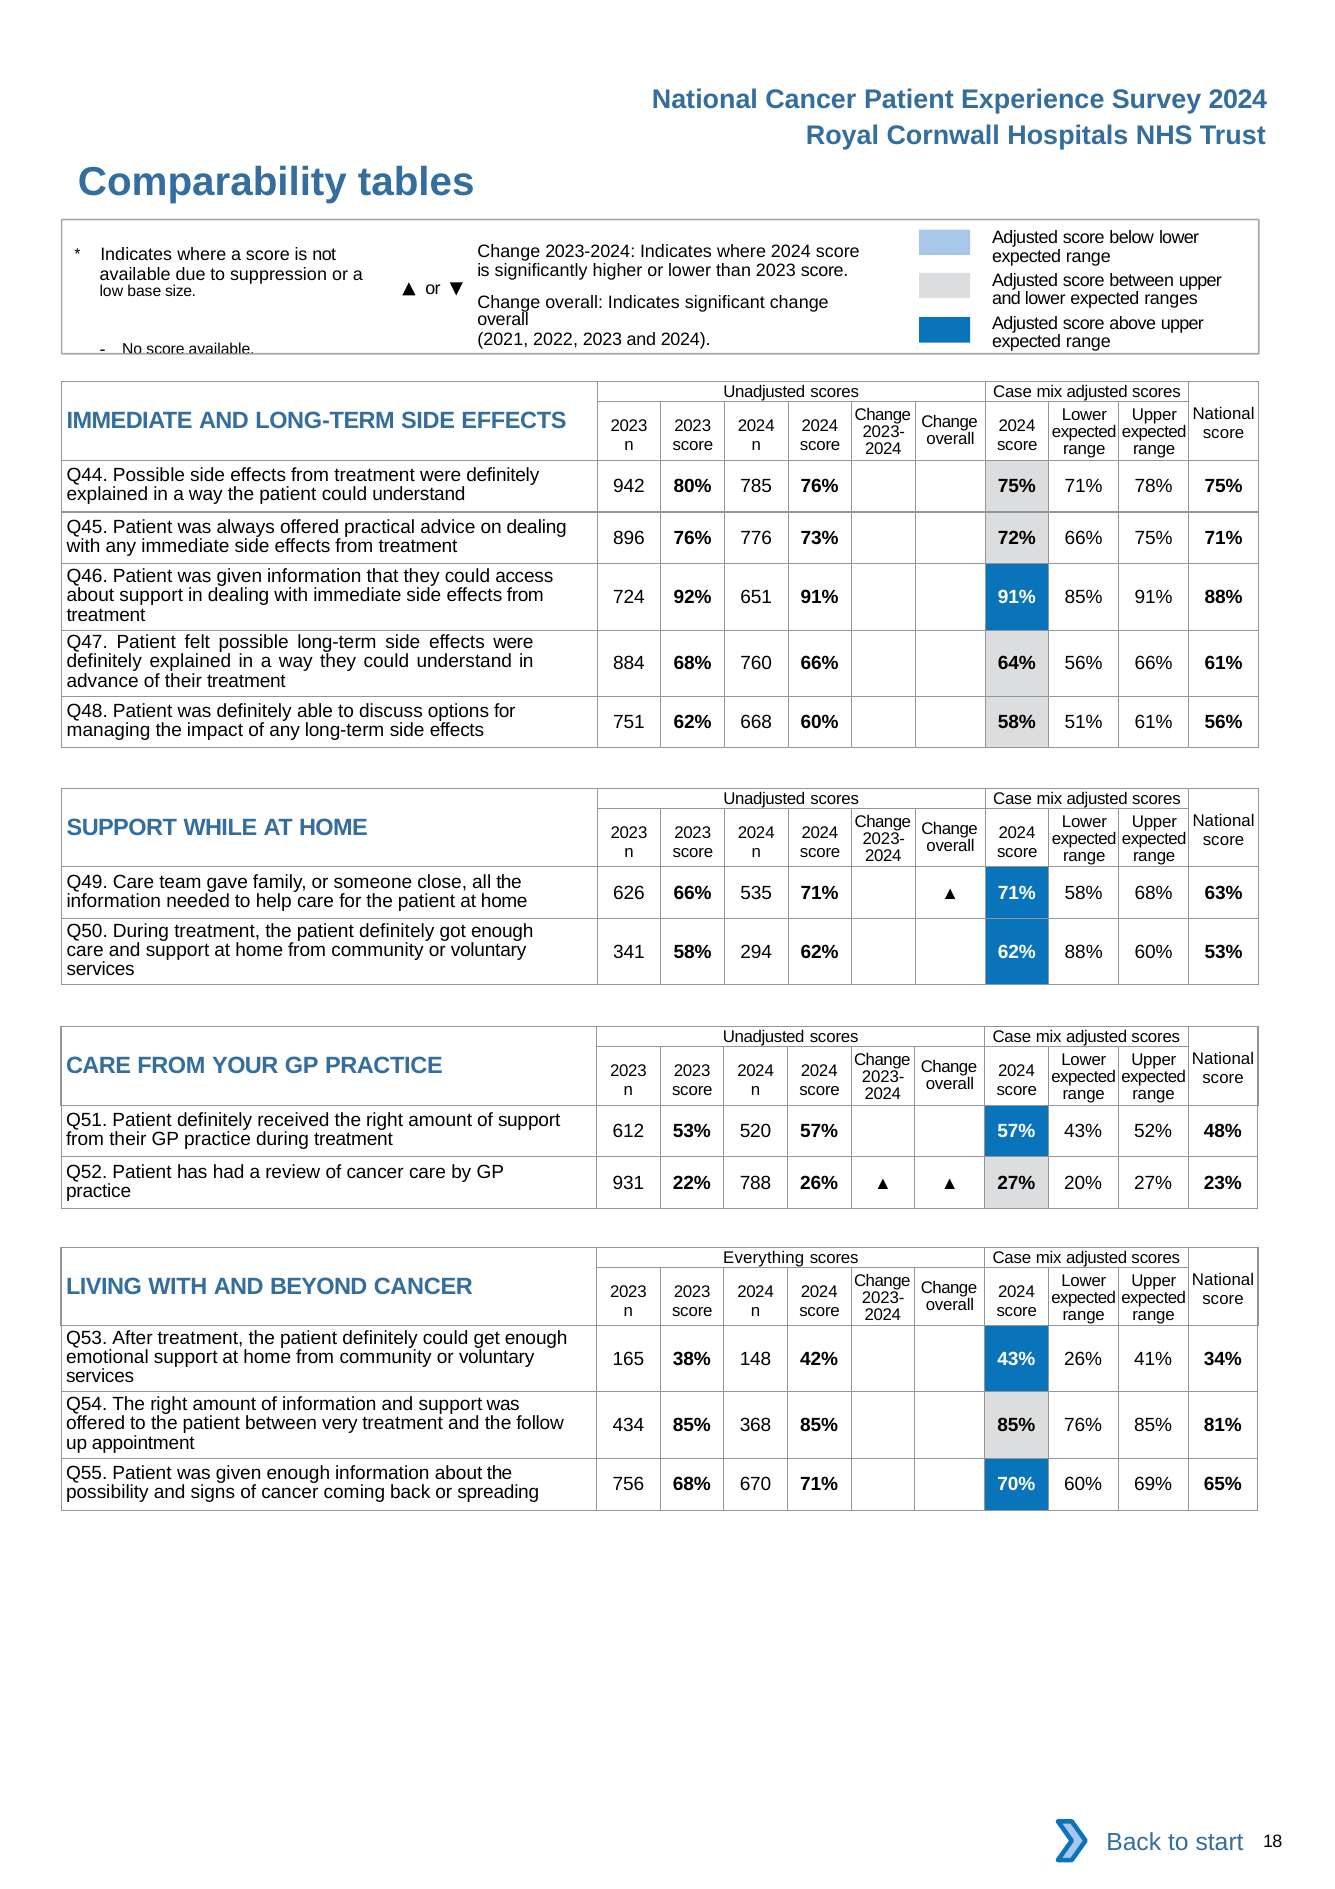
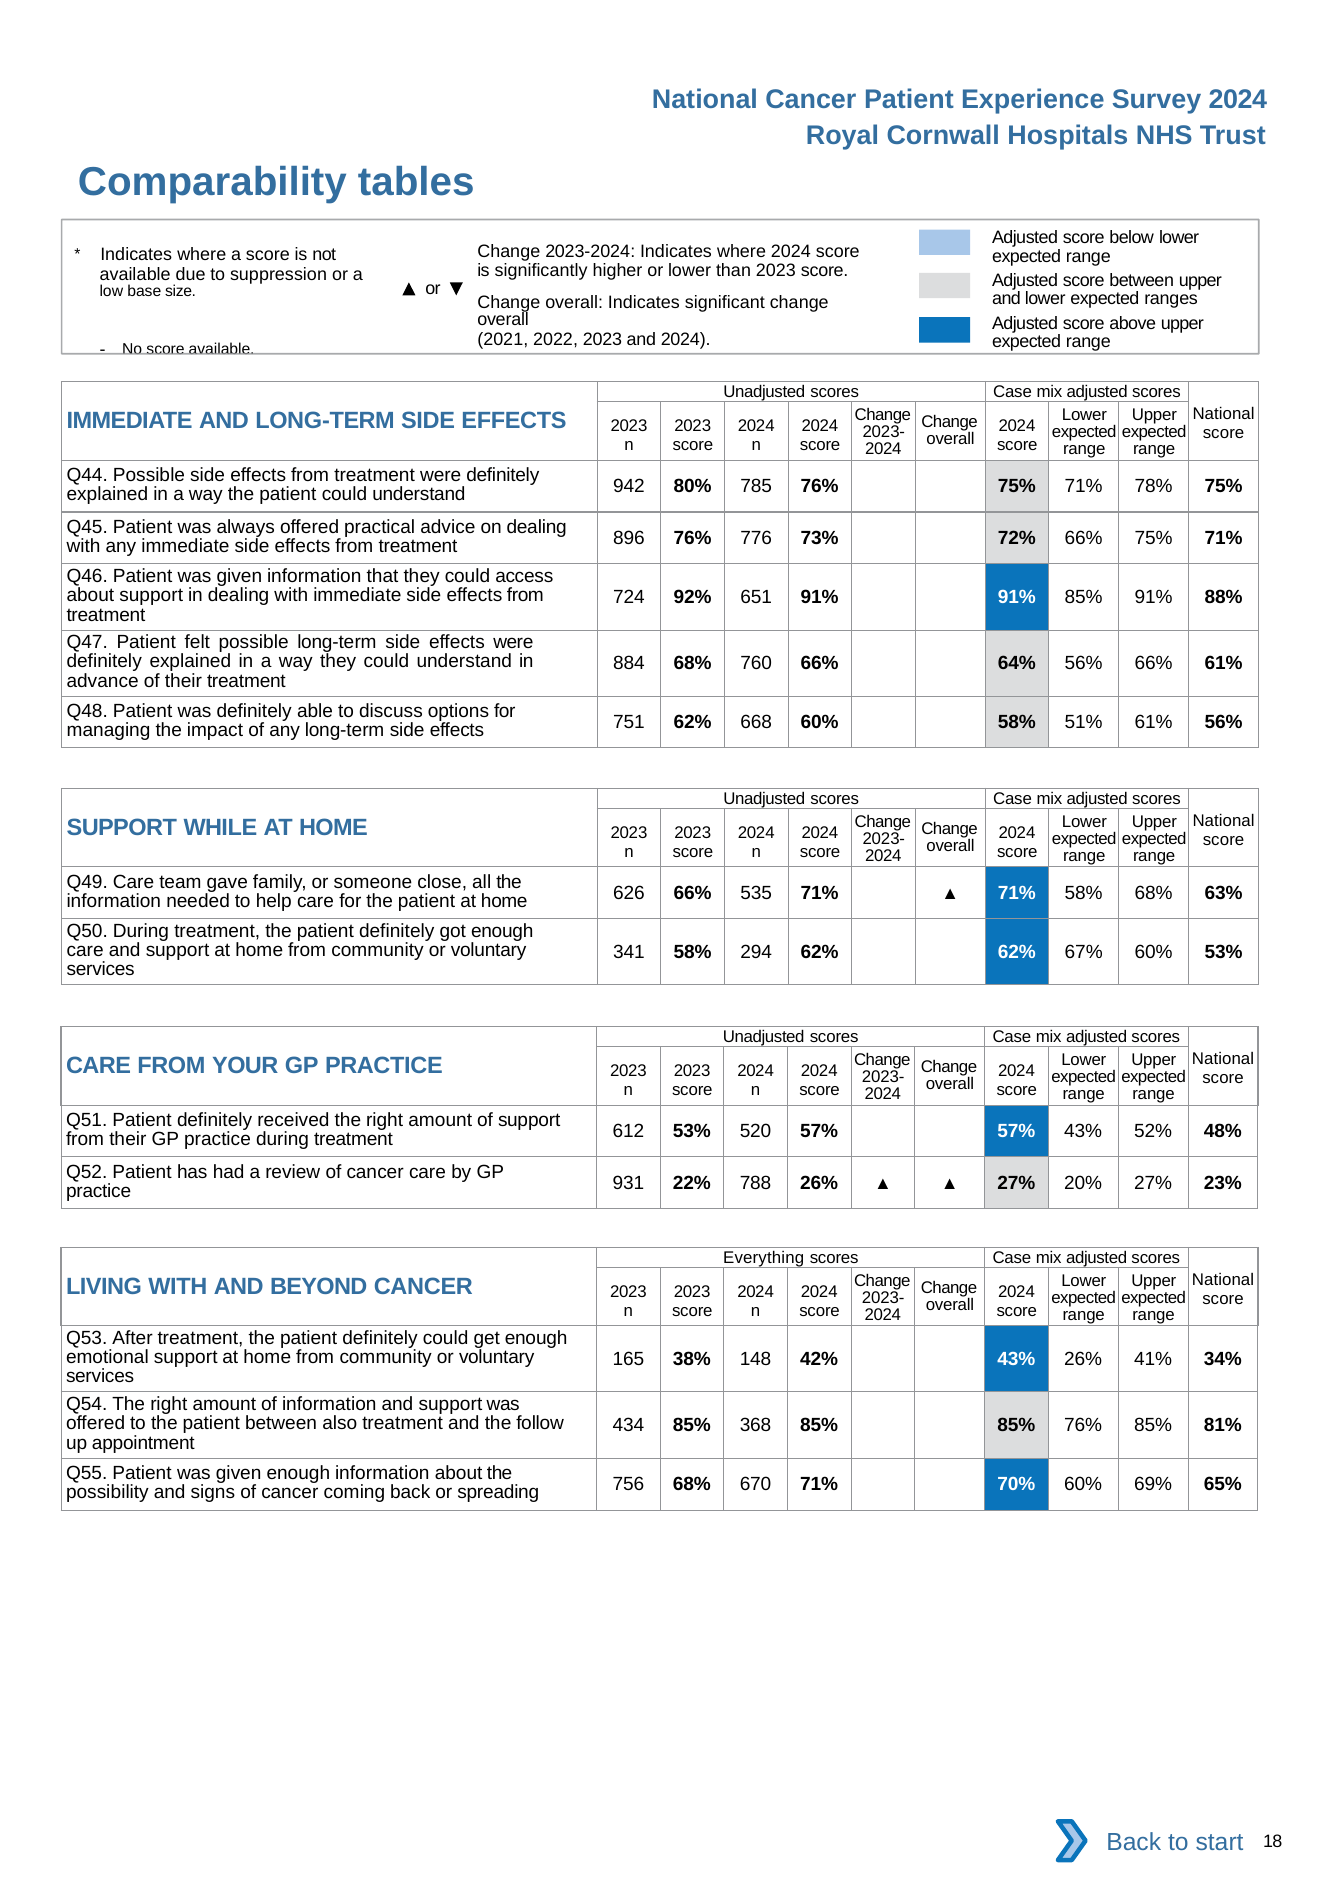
62% 88%: 88% -> 67% (1084, 952)
very: very -> also (340, 1424)
